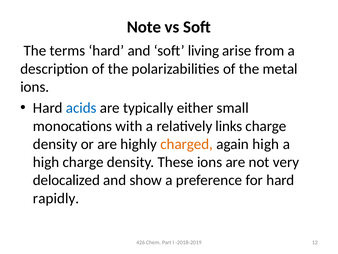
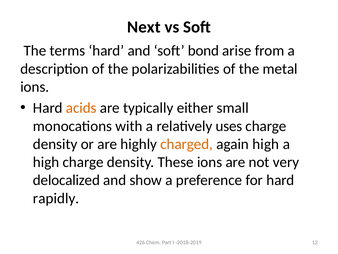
Note: Note -> Next (144, 27)
living: living -> bond (203, 51)
acids colour: blue -> orange (81, 108)
links: links -> uses (229, 126)
